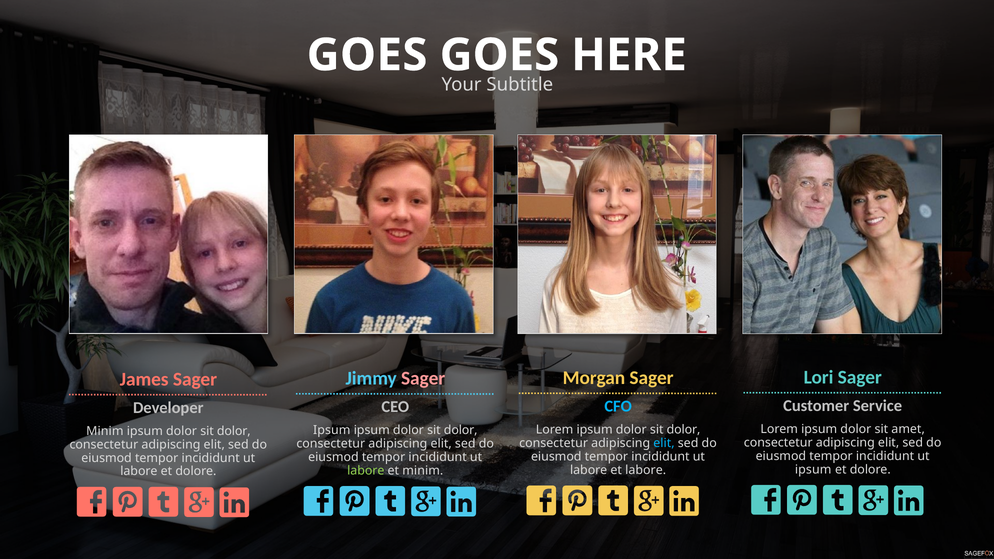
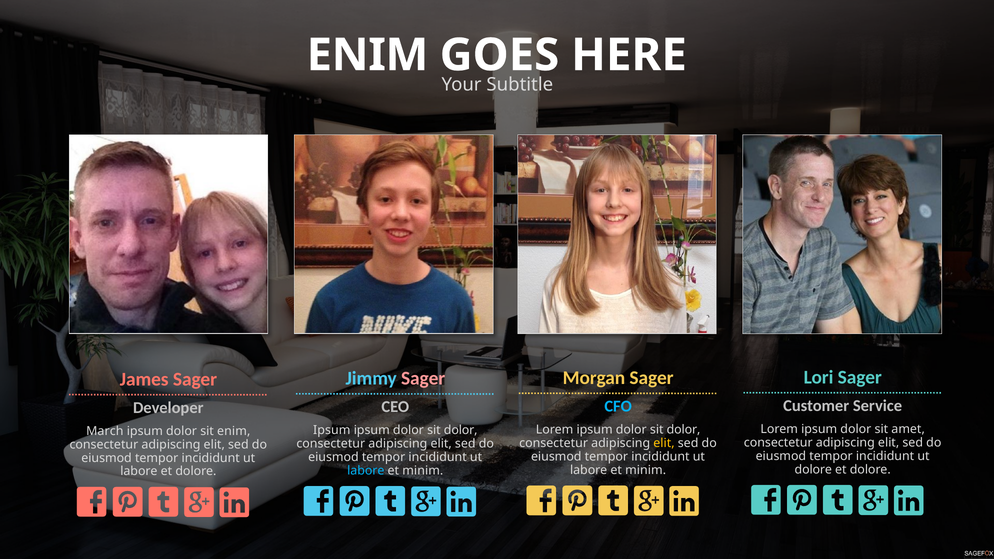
GOES: GOES -> ENIM (367, 55)
Minim: Minim -> March (105, 431)
dolor: dolor -> enim (234, 431)
elit colour: light blue -> yellow (664, 443)
ipsum: ipsum -> dolore (813, 470)
labore: labore -> minim (646, 470)
labore colour: light green -> light blue (366, 471)
